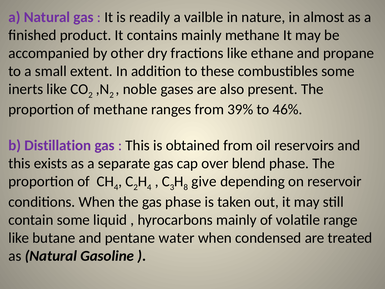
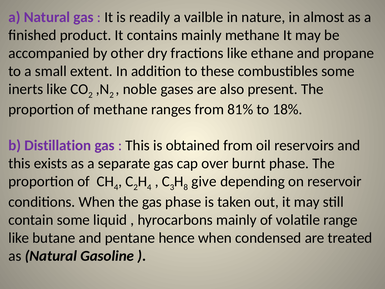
39%: 39% -> 81% (240, 109)
46%: 46% -> 18% (288, 109)
blend: blend -> burnt (249, 163)
water: water -> hence (177, 238)
